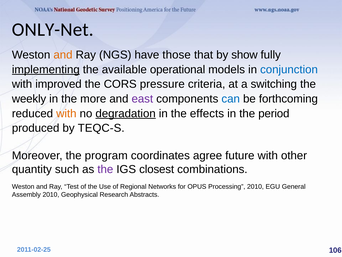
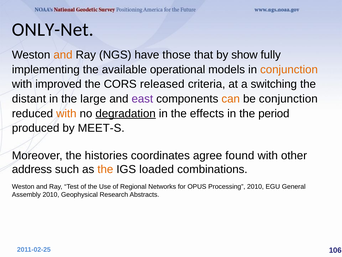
implementing underline: present -> none (46, 69)
conjunction colour: blue -> orange (289, 69)
pressure: pressure -> released (162, 84)
weekly: weekly -> distant (29, 99)
more: more -> large (93, 99)
can colour: blue -> orange (231, 99)
be forthcoming: forthcoming -> conjunction (288, 99)
TEQC-S: TEQC-S -> MEET-S (101, 128)
program: program -> histories (106, 155)
future: future -> found (240, 155)
quantity: quantity -> address (32, 169)
the colour: purple -> orange (105, 169)
closest: closest -> loaded (157, 169)
